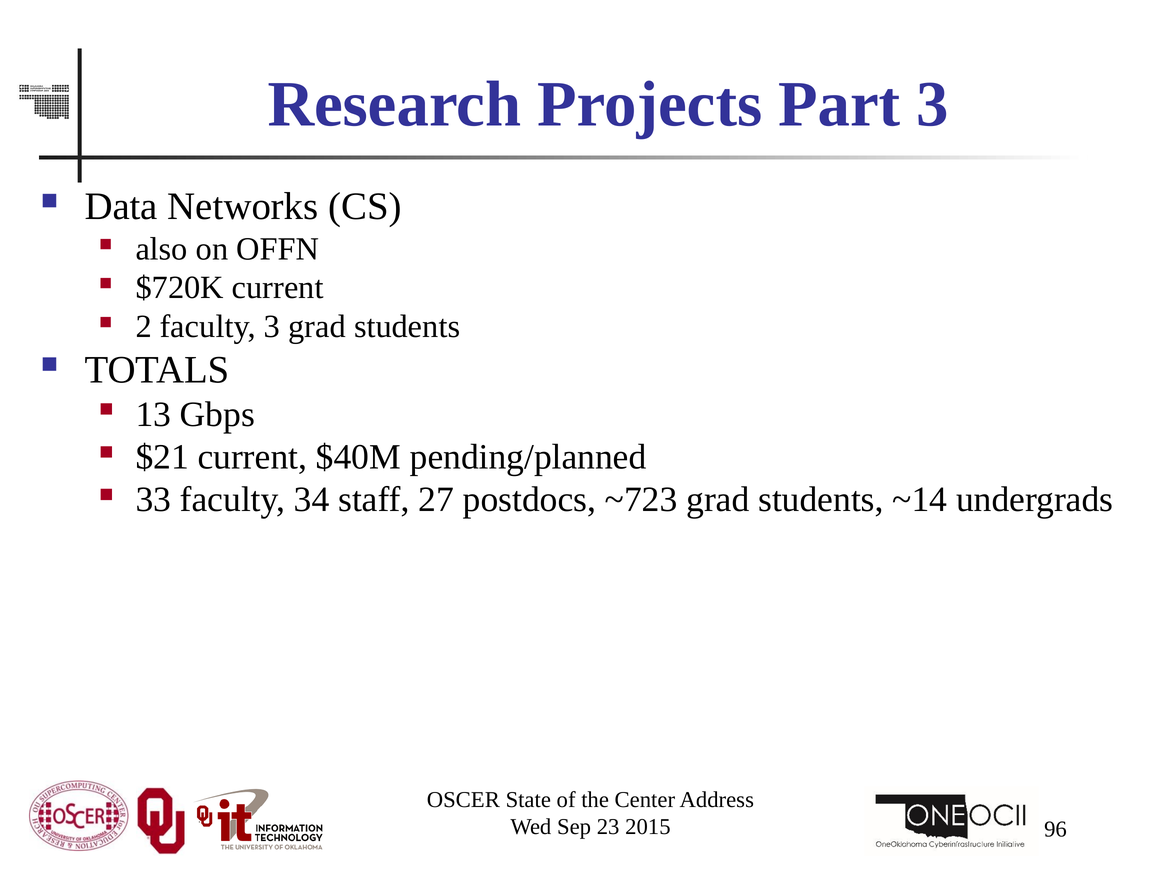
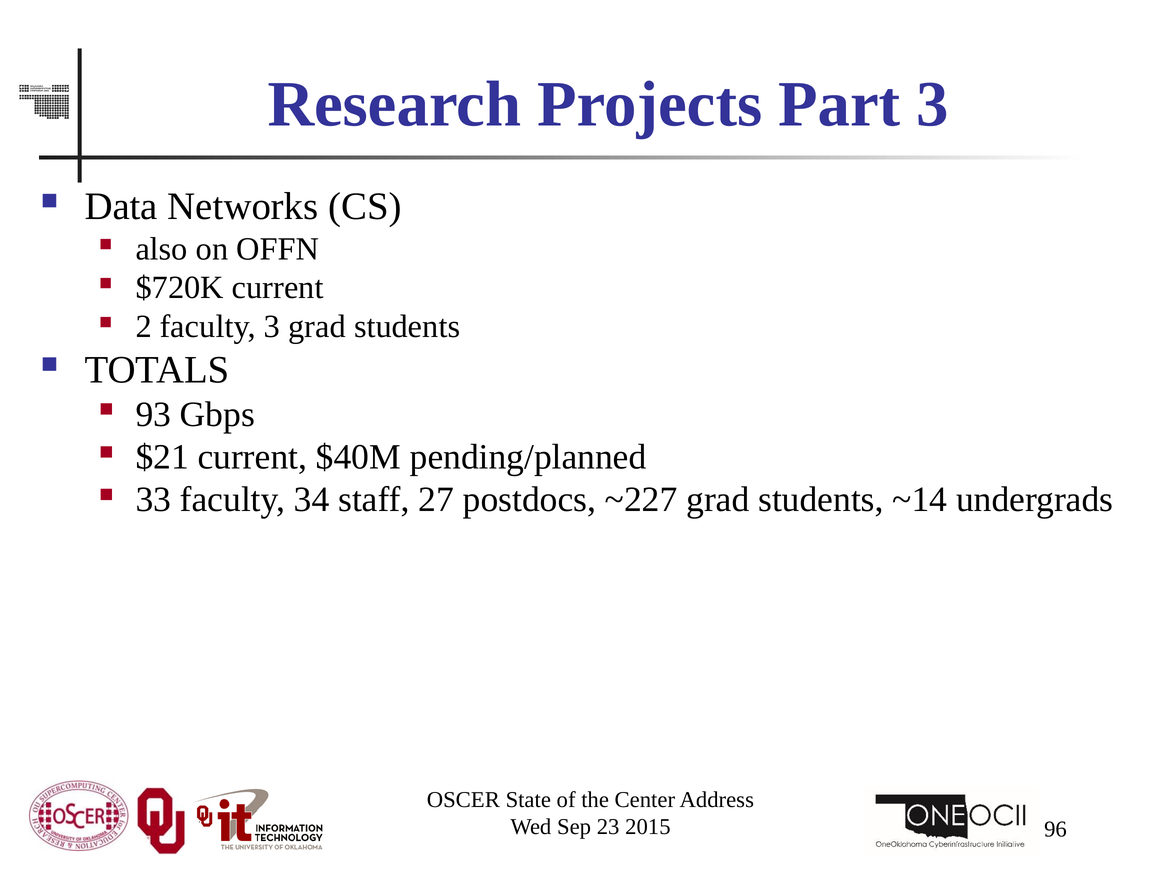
13: 13 -> 93 (153, 415)
~723: ~723 -> ~227 (641, 500)
